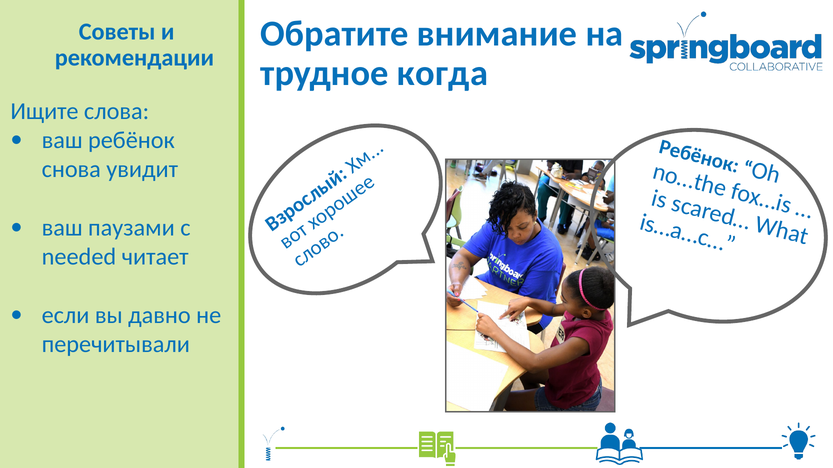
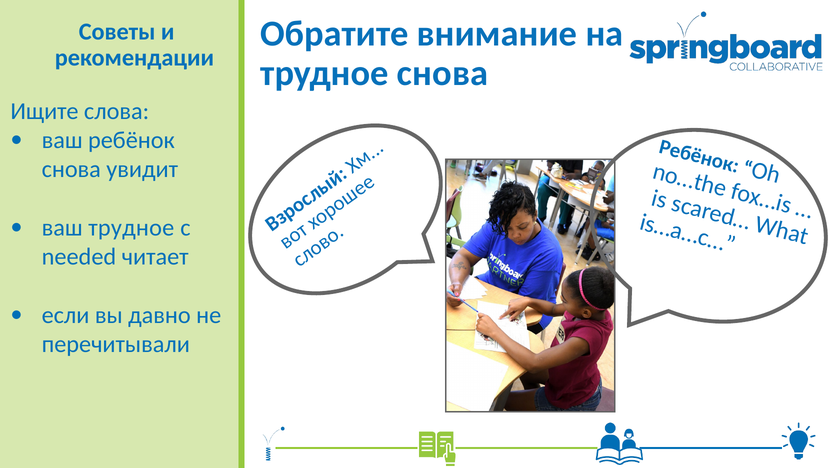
трудное когда: когда -> снова (443, 73)
ваш паузами: паузами -> трудное (131, 228)
